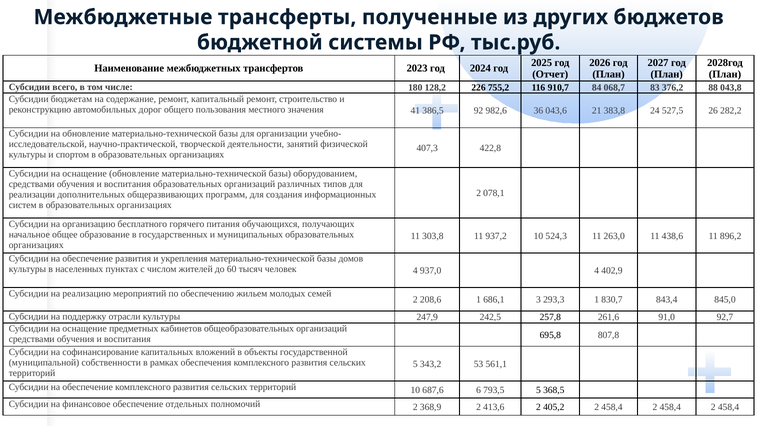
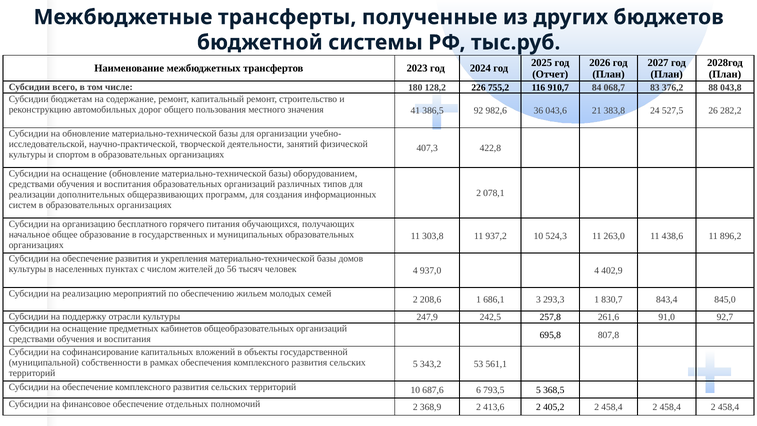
60: 60 -> 56 (232, 269)
